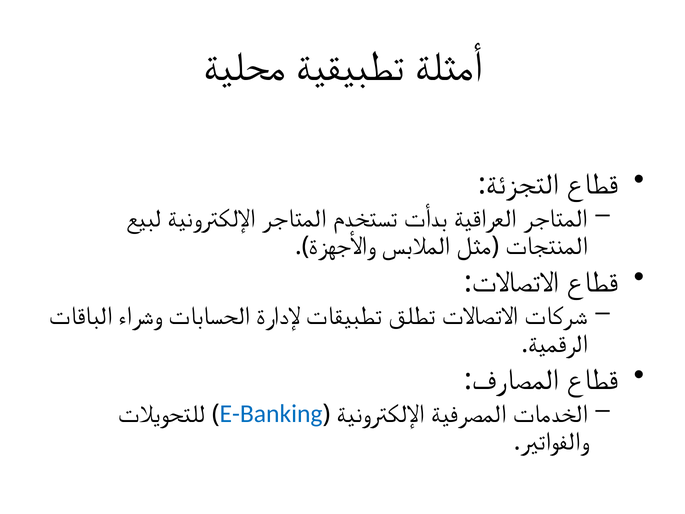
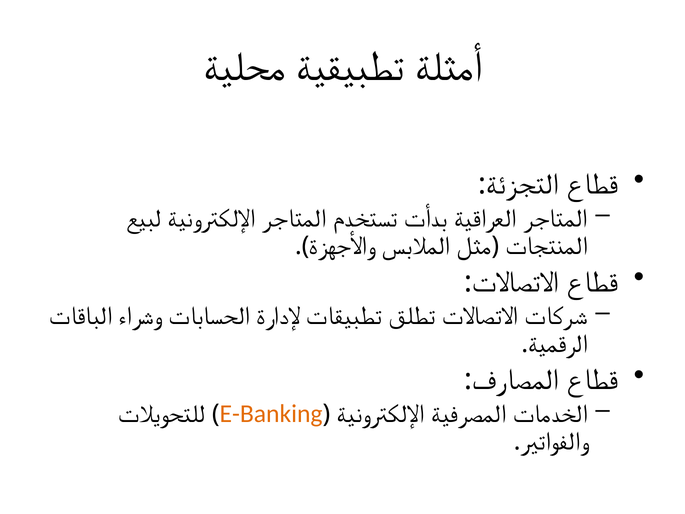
E-Banking colour: blue -> orange (271, 413)
